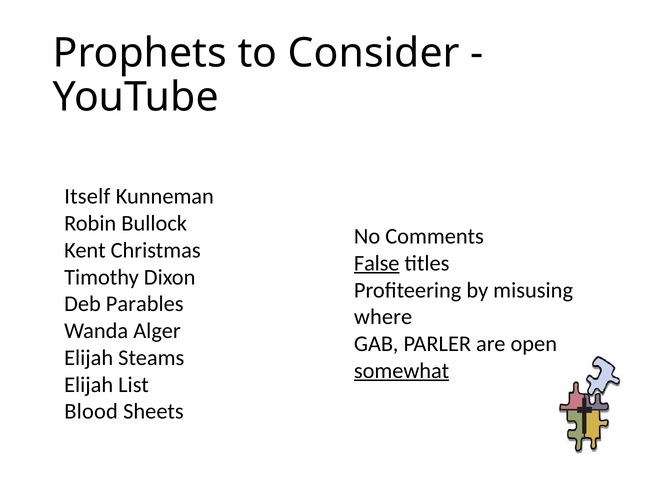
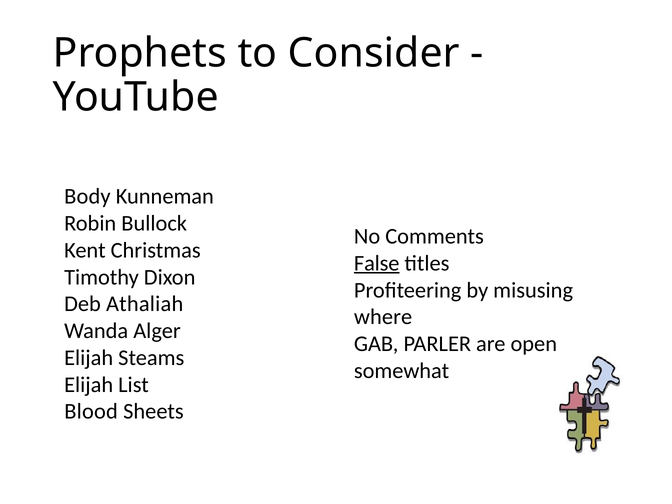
Itself: Itself -> Body (87, 197)
Parables: Parables -> Athaliah (145, 304)
somewhat underline: present -> none (402, 371)
